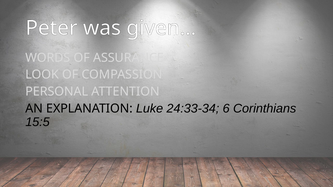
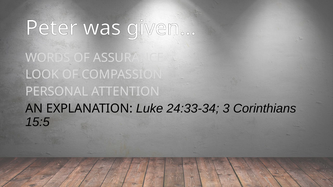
6: 6 -> 3 (226, 109)
